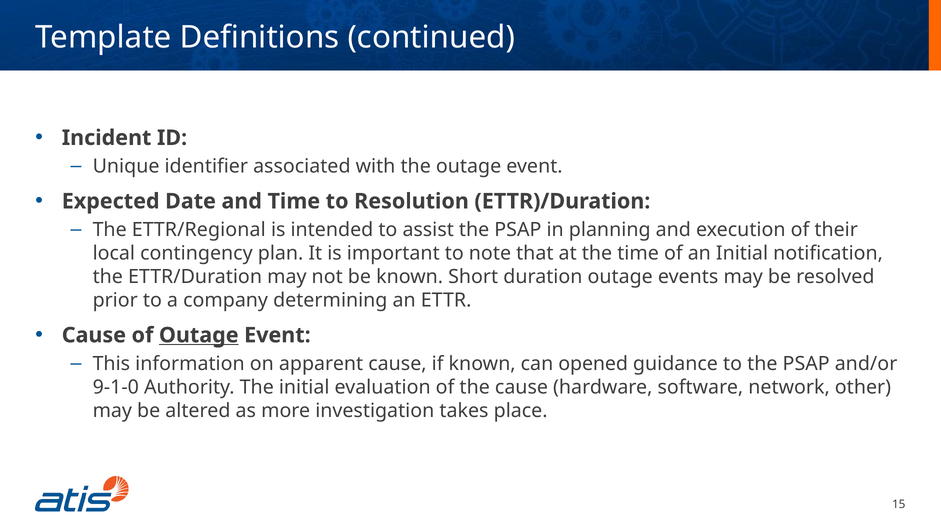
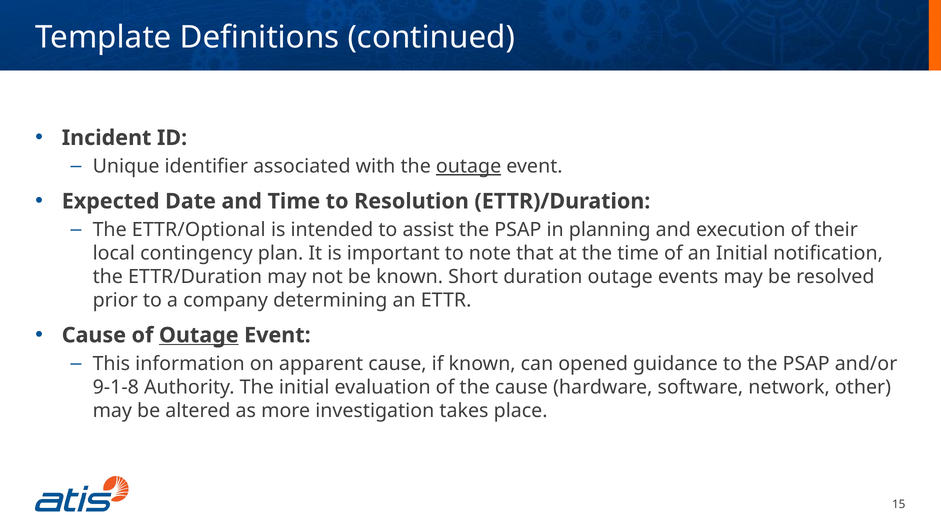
outage underline: none -> present (469, 166)
ETTR/Regional: ETTR/Regional -> ETTR/Optional (199, 230)
9-1-0: 9-1-0 -> 9-1-8 (116, 387)
